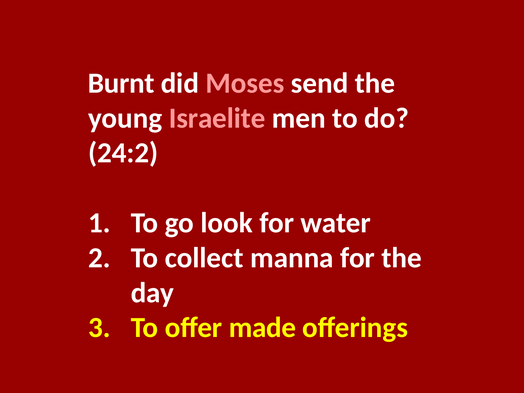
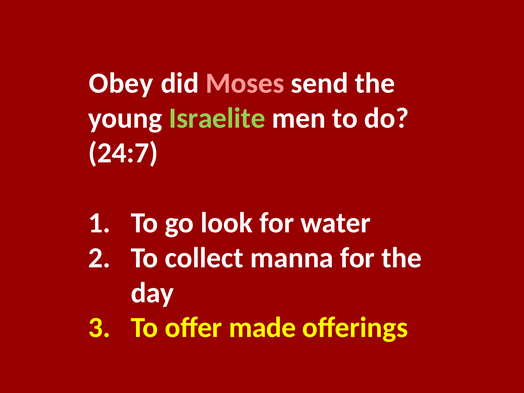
Burnt: Burnt -> Obey (121, 83)
Israelite colour: pink -> light green (217, 118)
24:2: 24:2 -> 24:7 (123, 153)
